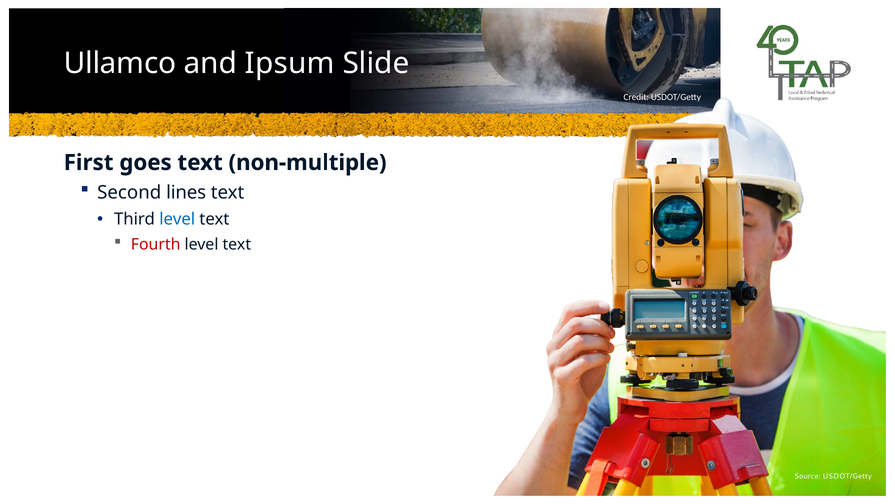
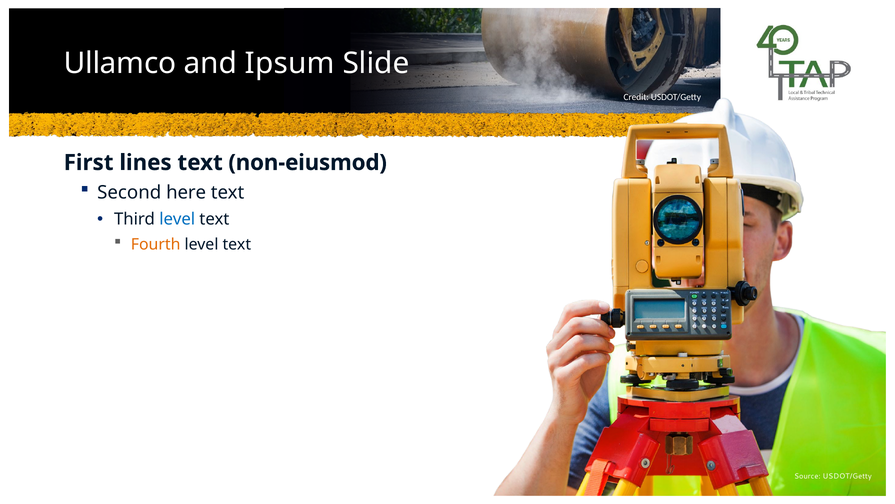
goes: goes -> lines (146, 162)
non-multiple: non-multiple -> non-eiusmod (308, 162)
lines: lines -> here (186, 192)
Fourth colour: red -> orange (156, 244)
